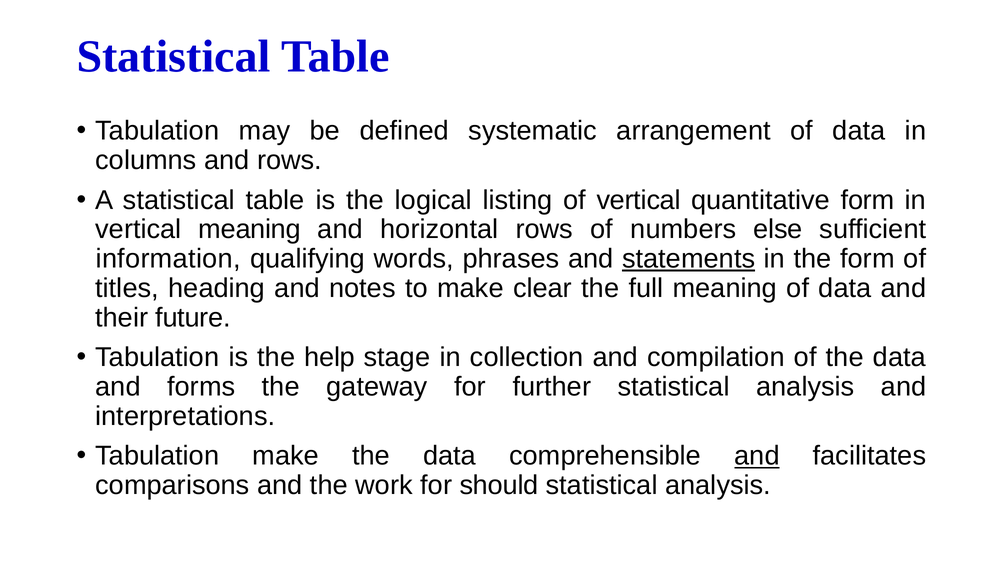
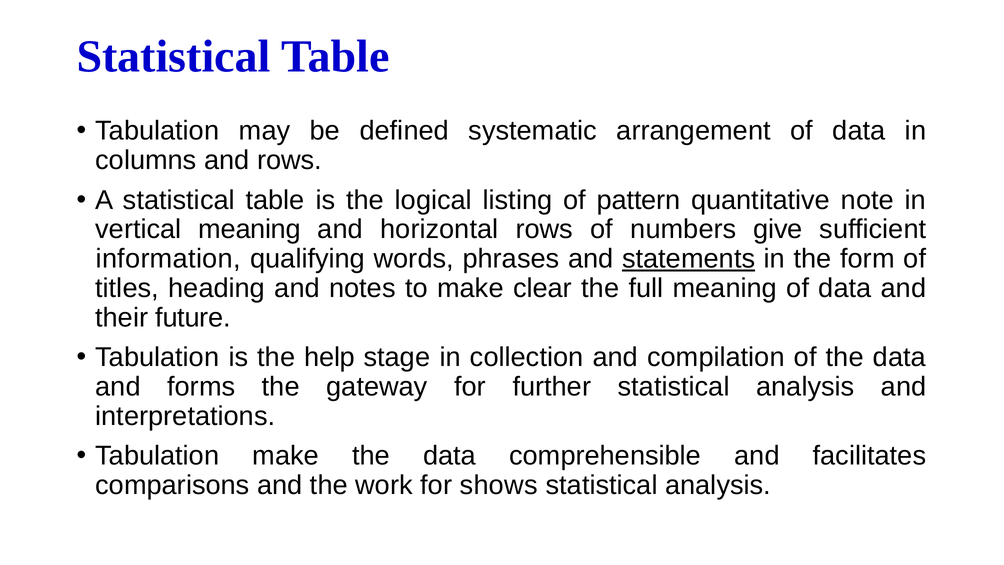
of vertical: vertical -> pattern (639, 200)
quantitative form: form -> note (867, 200)
else: else -> give (778, 229)
and underline: present -> none (757, 456)
should: should -> shows (499, 485)
